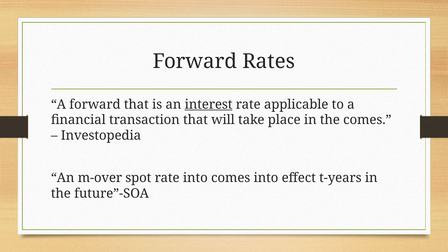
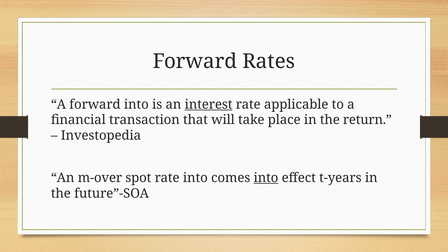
forward that: that -> into (136, 104)
the comes: comes -> return (367, 120)
into underline: none -> present (266, 178)
